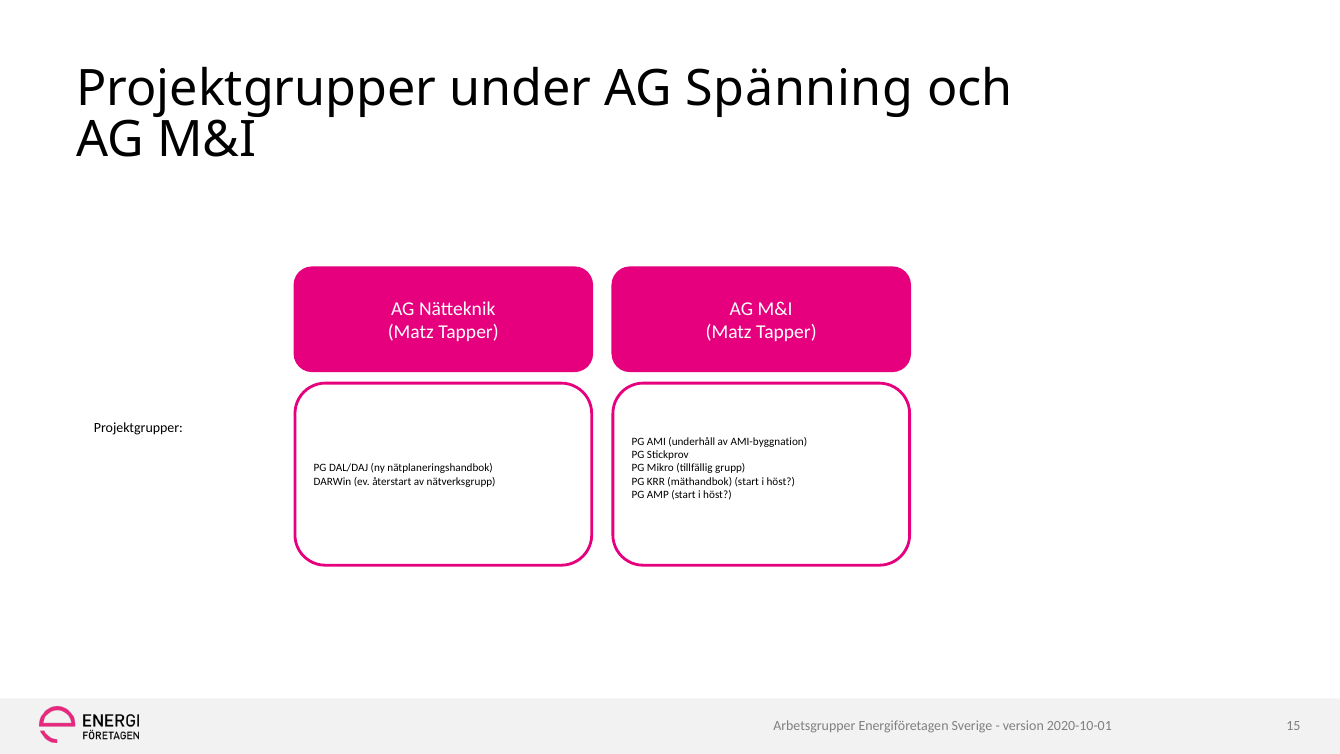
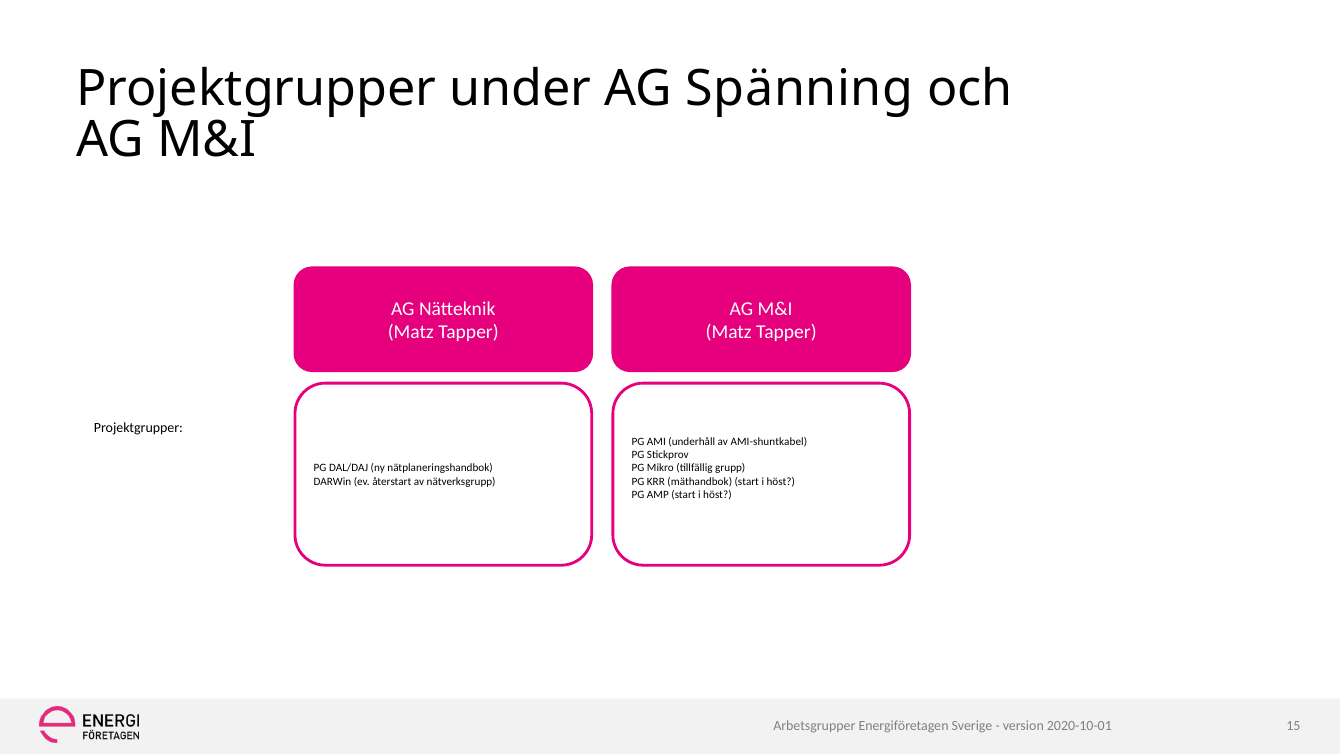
AMI-byggnation: AMI-byggnation -> AMI-shuntkabel (769, 441)
